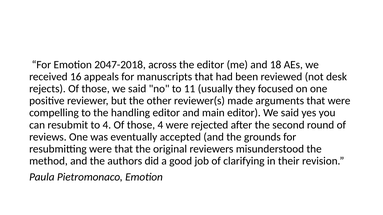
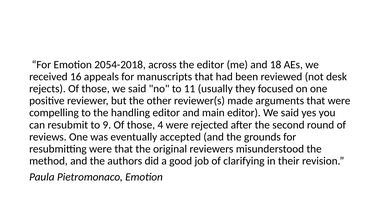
2047-2018: 2047-2018 -> 2054-2018 (120, 65)
to 4: 4 -> 9 (107, 125)
